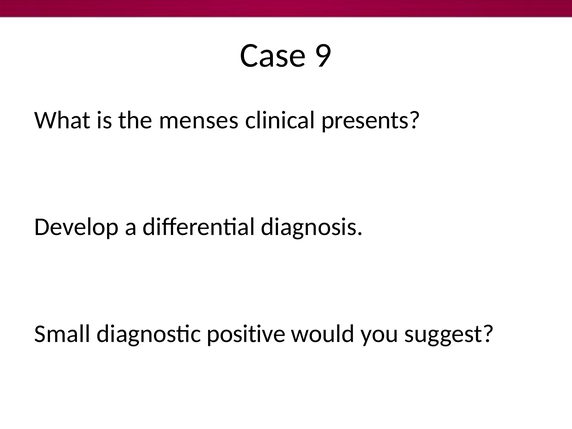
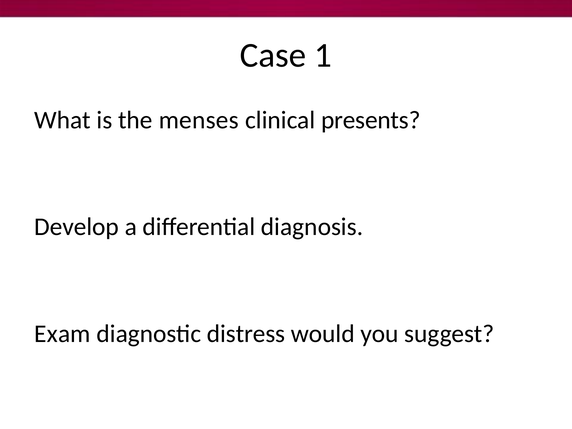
9: 9 -> 1 (323, 55)
Small: Small -> Exam (62, 334)
positive: positive -> distress (246, 334)
